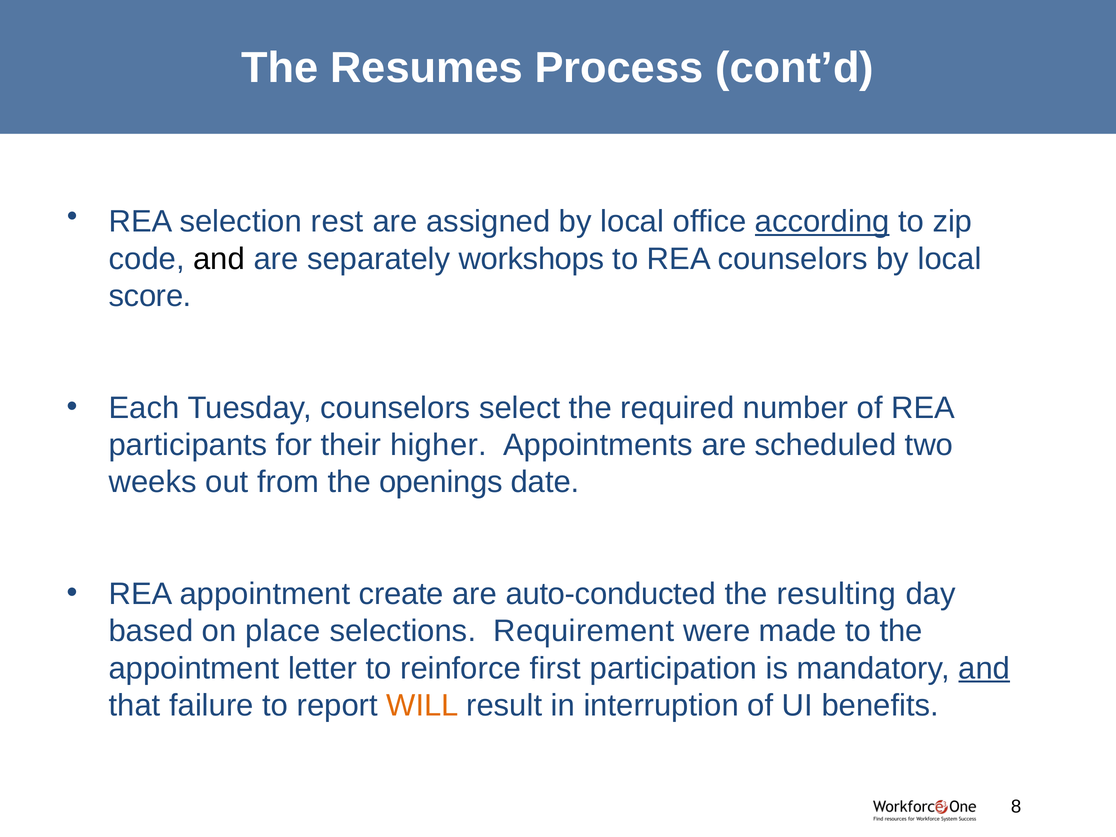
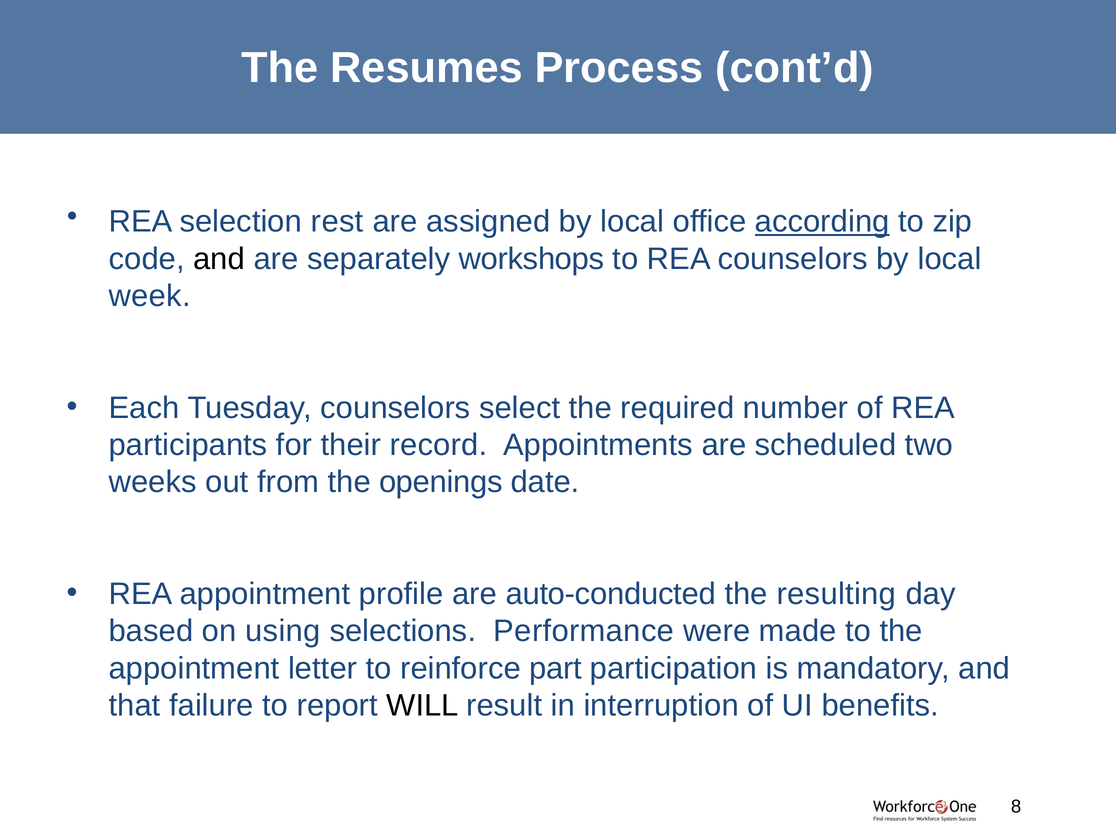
score: score -> week (150, 296)
higher: higher -> record (439, 445)
create: create -> profile (401, 594)
place: place -> using (283, 631)
Requirement: Requirement -> Performance (584, 631)
first: first -> part (556, 668)
and underline: present -> none (984, 668)
WILL colour: orange -> black (423, 706)
